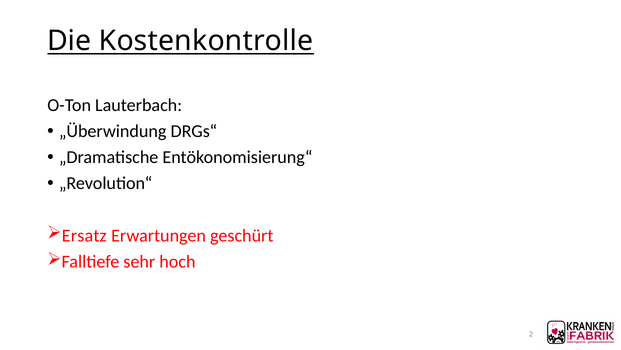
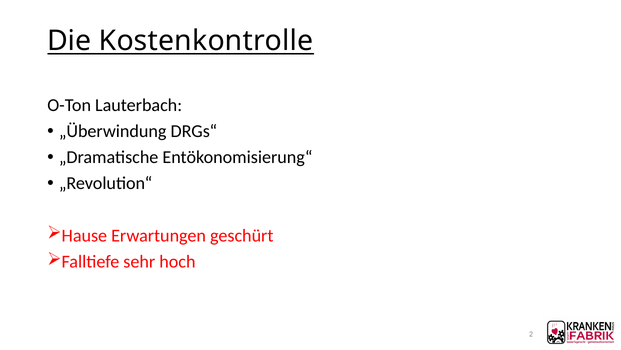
Ersatz: Ersatz -> Hause (84, 235)
